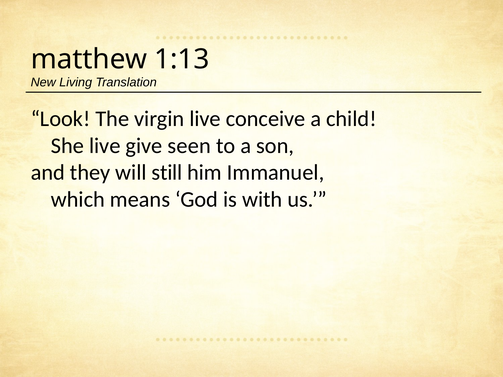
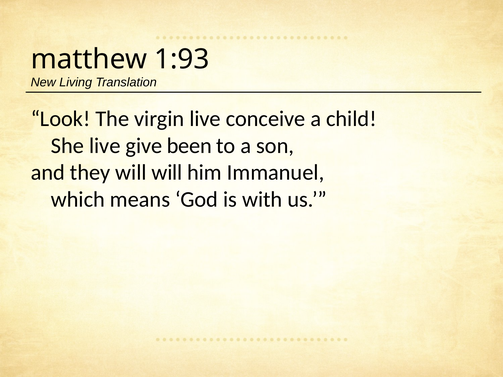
1:13: 1:13 -> 1:93 (182, 59)
seen: seen -> been (189, 146)
will still: still -> will (167, 173)
